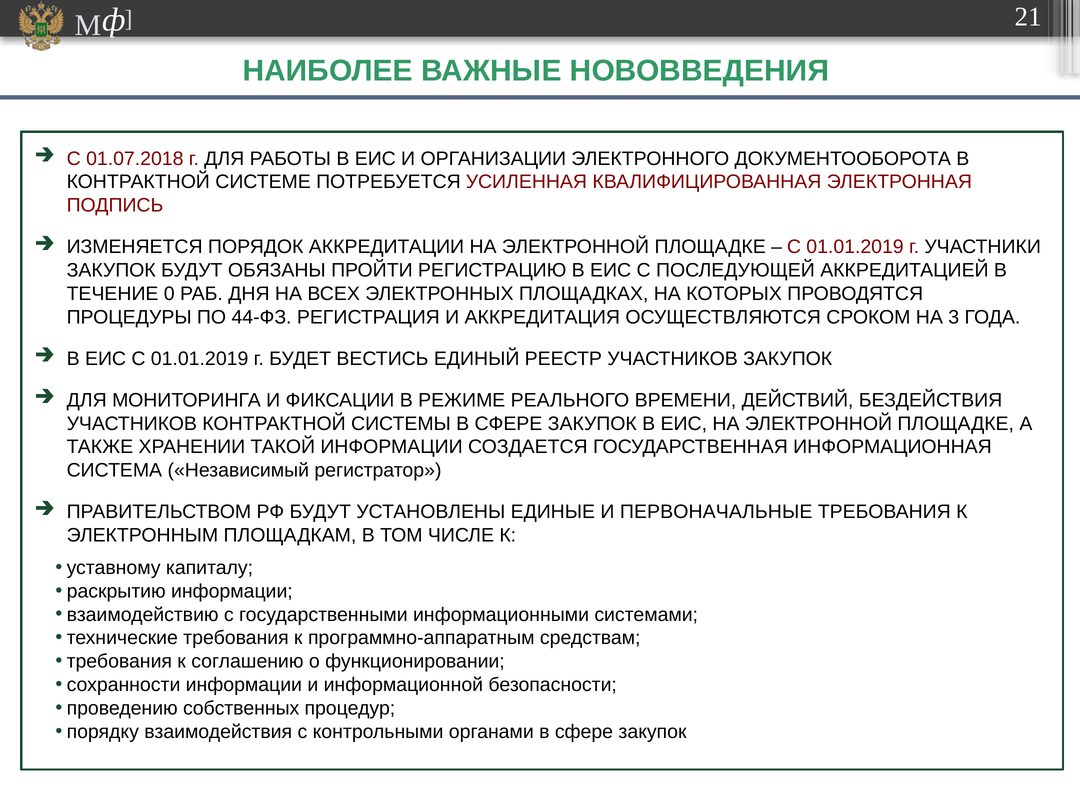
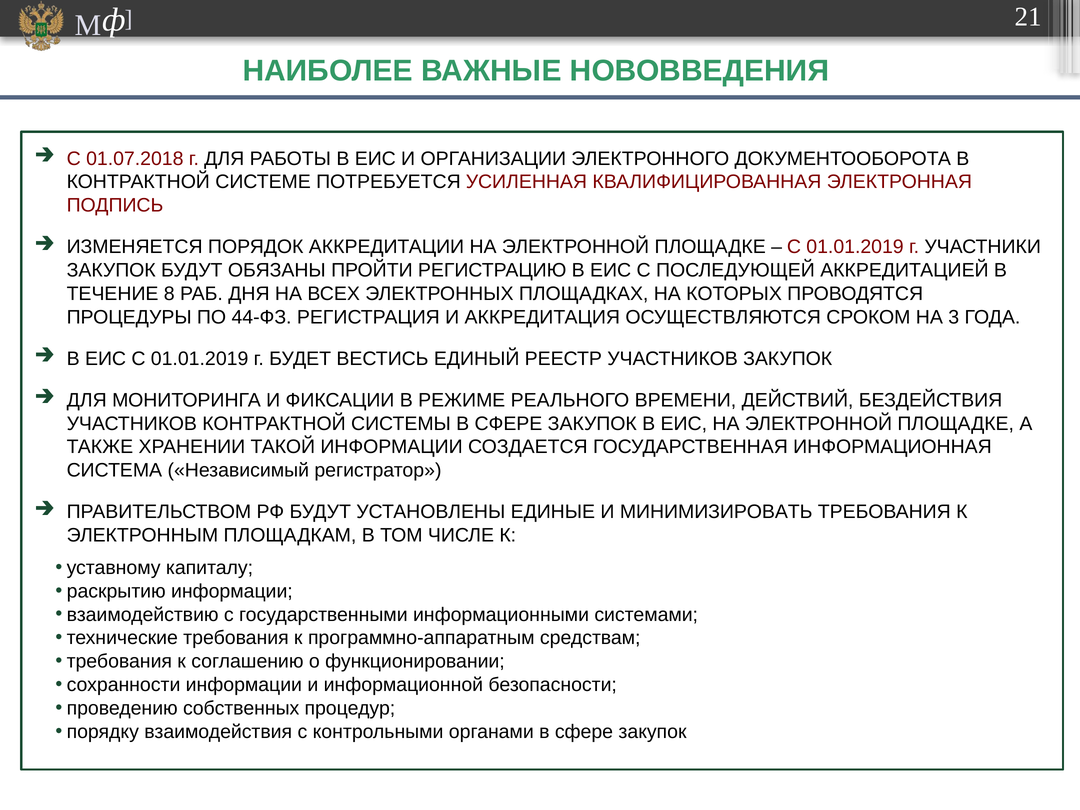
0: 0 -> 8 (169, 294)
ПЕРВОНАЧАЛЬНЫЕ: ПЕРВОНАЧАЛЬНЫЕ -> МИНИМИЗИРОВАТЬ (716, 512)
